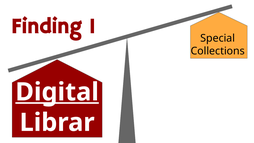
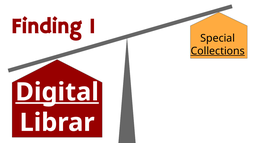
Collections underline: none -> present (218, 51)
